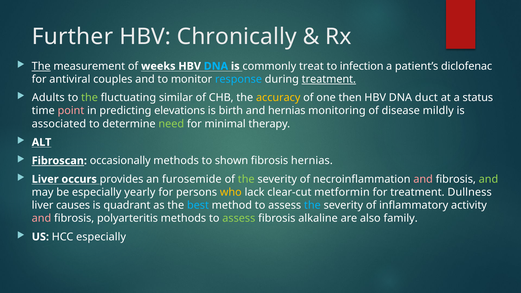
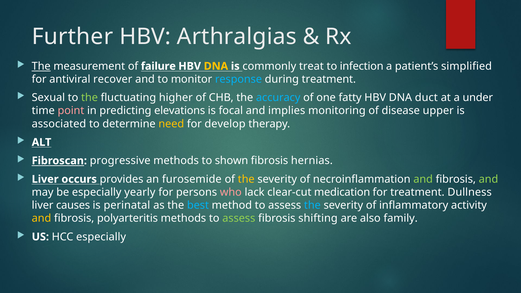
Chronically: Chronically -> Arthralgias (237, 37)
weeks: weeks -> failure (158, 66)
DNA colour: light blue -> yellow (216, 66)
diclofenac: diclofenac -> simplified (467, 66)
couples: couples -> recover (113, 79)
treatment underline: present -> none (329, 79)
Adults: Adults -> Sexual (48, 98)
similar: similar -> higher (176, 98)
accuracy colour: yellow -> light blue (278, 98)
then: then -> fatty (350, 98)
status: status -> under (478, 98)
birth: birth -> focal (231, 111)
and hernias: hernias -> implies (287, 111)
mildly: mildly -> upper (438, 111)
need colour: light green -> yellow (171, 124)
minimal: minimal -> develop (225, 124)
occasionally: occasionally -> progressive (120, 161)
the colour: light green -> yellow (246, 179)
and colour: pink -> light green (423, 179)
who colour: yellow -> pink (231, 192)
metformin: metformin -> medication (342, 192)
quadrant: quadrant -> perinatal (127, 205)
and colour: pink -> yellow (41, 218)
alkaline: alkaline -> shifting (318, 218)
